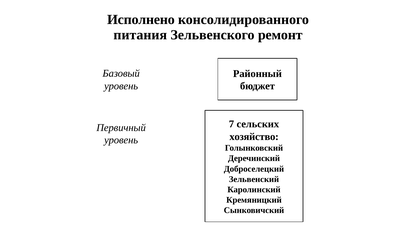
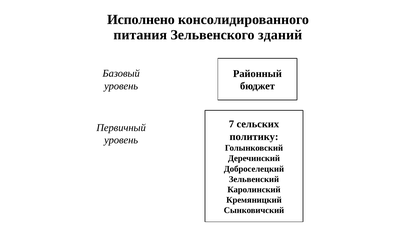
ремонт: ремонт -> зданий (280, 35)
хозяйство: хозяйство -> политику (254, 137)
